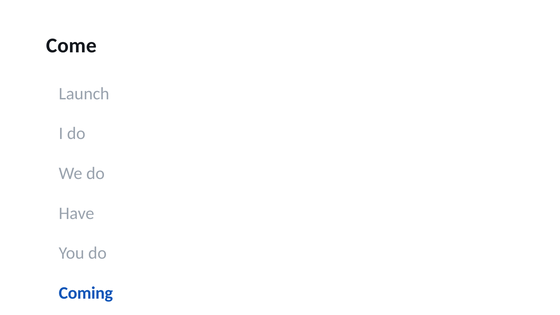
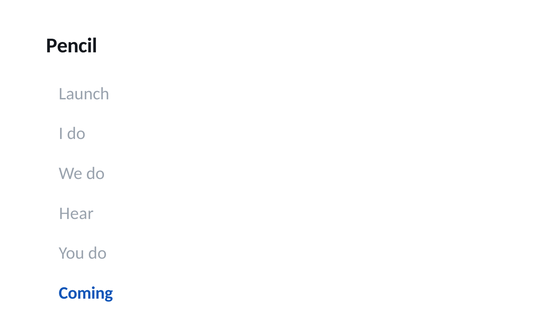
Come: Come -> Pencil (72, 46)
Have: Have -> Hear (76, 213)
